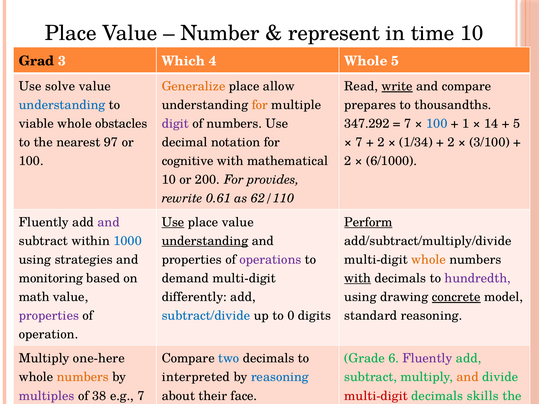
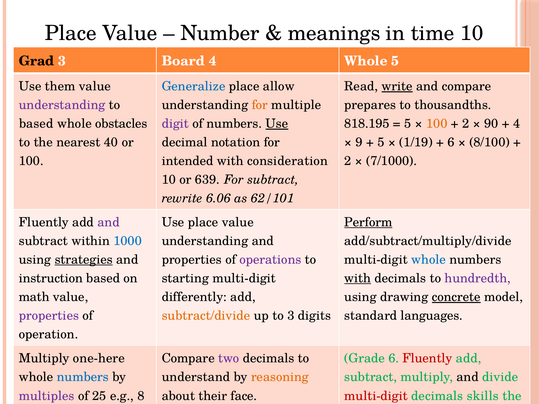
represent: represent -> meanings (334, 33)
Which: Which -> Board (183, 61)
solve: solve -> them (60, 86)
Generalize colour: orange -> blue (194, 86)
understanding colour: blue -> purple (62, 105)
viable: viable -> based (36, 124)
Use underline: none -> present (277, 124)
347.292: 347.292 -> 818.195 (367, 124)
7: 7 -> 5 (408, 124)
100 colour: blue -> orange (437, 124)
1: 1 -> 2 (466, 124)
14: 14 -> 90 (491, 124)
5: 5 -> 4 (517, 124)
97: 97 -> 40 (111, 142)
7: 7 -> 9 (359, 142)
2: 2 -> 5 (381, 142)
1/34: 1/34 -> 1/19 (416, 142)
2: 2 -> 6 (451, 142)
3/100: 3/100 -> 8/100 (489, 142)
cognitive: cognitive -> intended (188, 161)
mathematical: mathematical -> consideration (287, 161)
6/1000: 6/1000 -> 7/1000 (392, 161)
200: 200 -> 639 (207, 180)
For provides: provides -> subtract (273, 180)
0.61: 0.61 -> 6.06 (218, 198)
62/110: 62/110 -> 62/101 (273, 198)
Use underline: present -> none (173, 222)
understanding underline: present -> none (205, 241)
strategies underline: none -> present (84, 260)
whole colour: orange -> blue (429, 260)
monitoring: monitoring -> instruction (51, 278)
demand: demand -> starting (185, 278)
subtract/divide colour: blue -> orange (206, 316)
to 0: 0 -> 3 (291, 316)
standard reasoning: reasoning -> languages (432, 316)
two colour: blue -> purple (229, 359)
Fluently colour: purple -> red (427, 359)
numbers colour: orange -> blue (83, 377)
interpreted: interpreted -> understand (196, 377)
reasoning colour: blue -> orange (280, 377)
and colour: orange -> black (468, 377)
38: 38 -> 25 (99, 396)
e.g 7: 7 -> 8 (141, 396)
